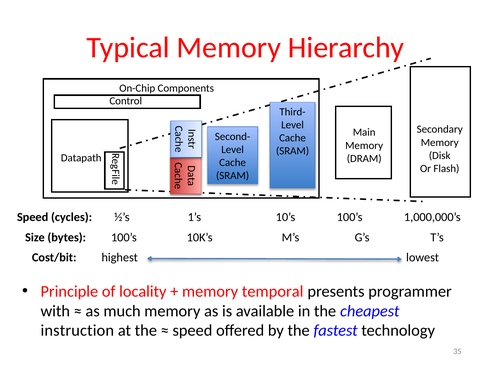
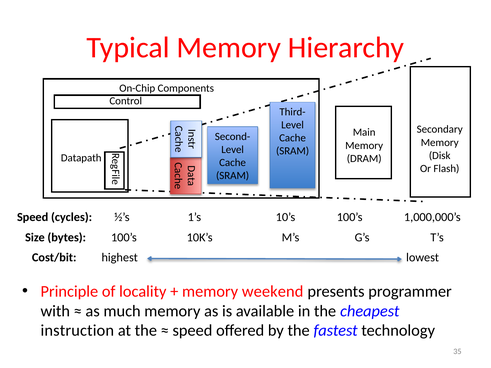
temporal: temporal -> weekend (273, 292)
